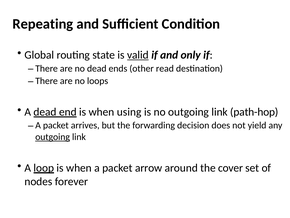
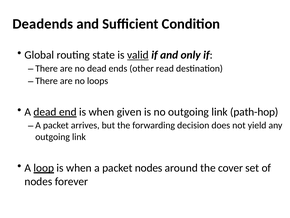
Repeating: Repeating -> Deadends (43, 24)
using: using -> given (129, 112)
outgoing underline: present -> none (53, 137)
packet arrow: arrow -> nodes (149, 168)
